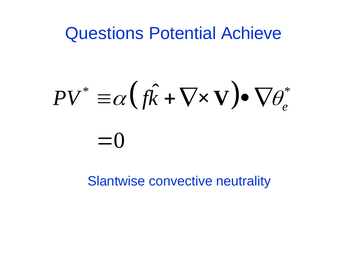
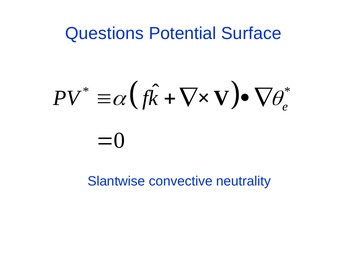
Achieve: Achieve -> Surface (251, 33)
